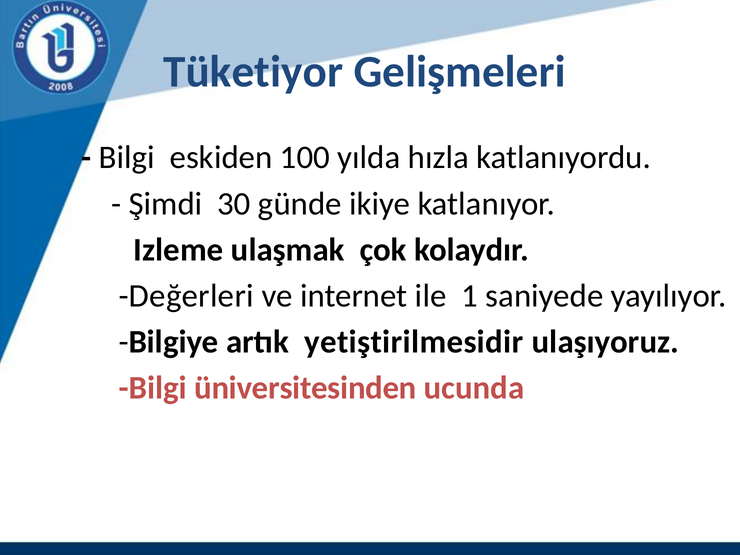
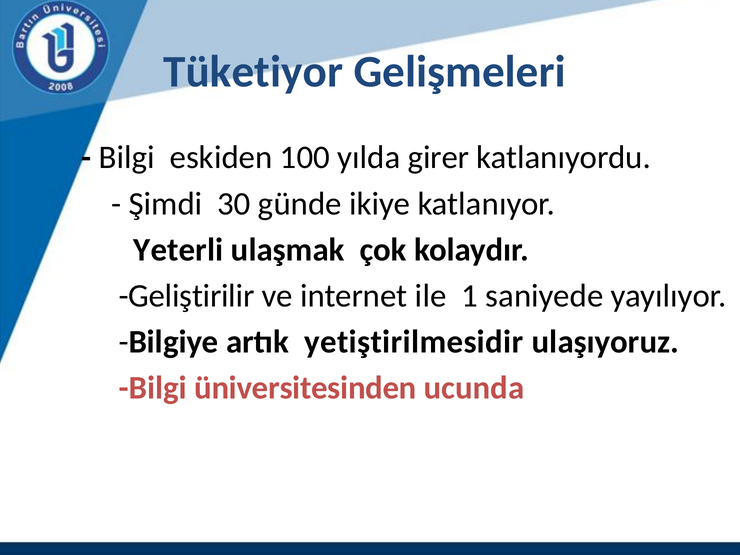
hızla: hızla -> girer (438, 158)
Izleme: Izleme -> Yeterli (178, 250)
Değerleri: Değerleri -> Geliştirilir (186, 296)
